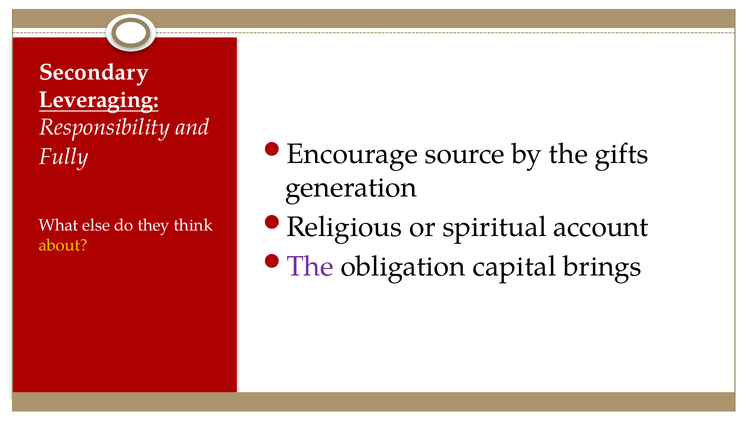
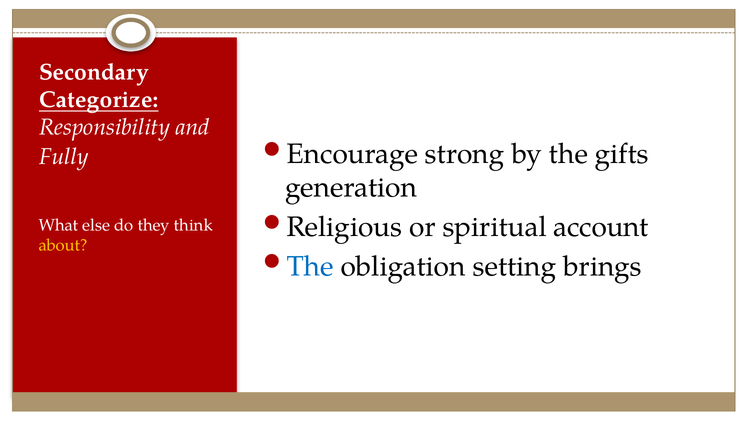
Leveraging: Leveraging -> Categorize (99, 100)
source: source -> strong (465, 154)
The colour: purple -> blue (310, 266)
capital: capital -> setting (515, 266)
